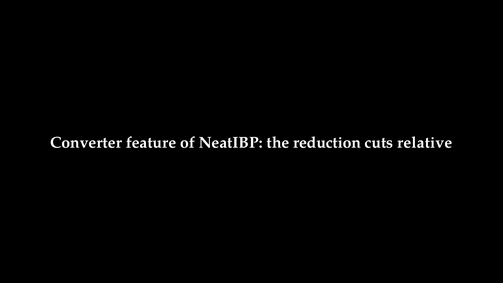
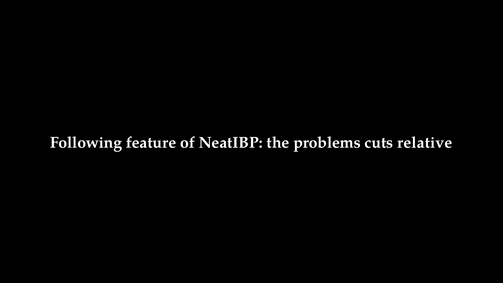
Converter: Converter -> Following (86, 143)
reduction: reduction -> problems (327, 143)
